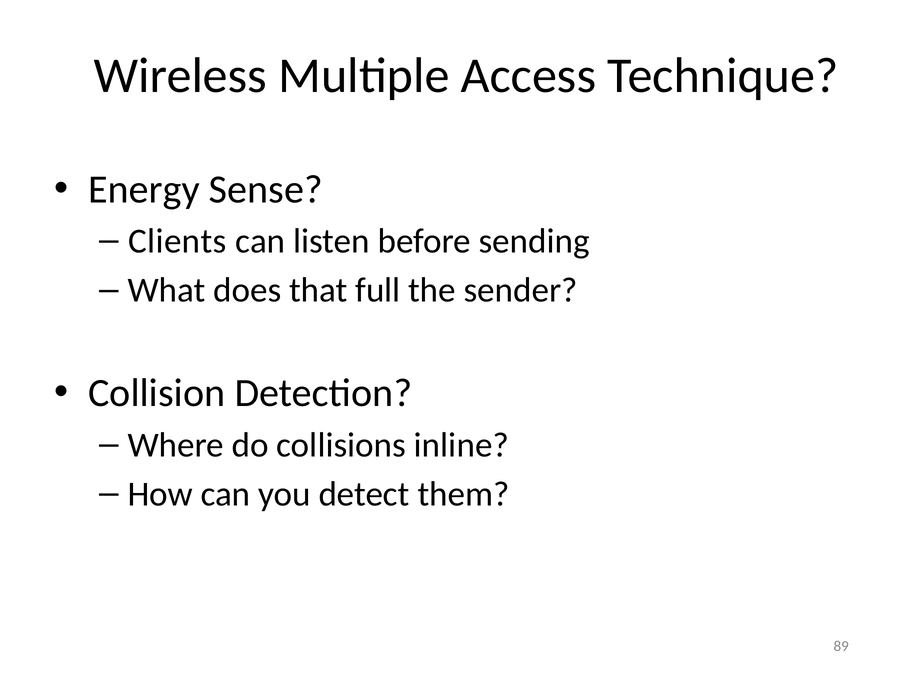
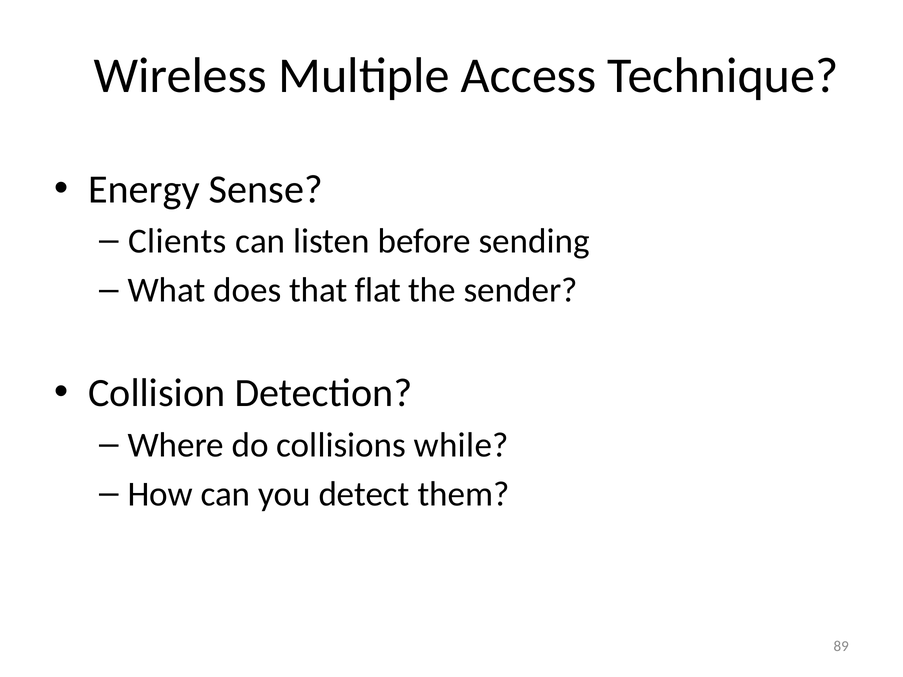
full: full -> flat (378, 290)
inline: inline -> while (461, 445)
